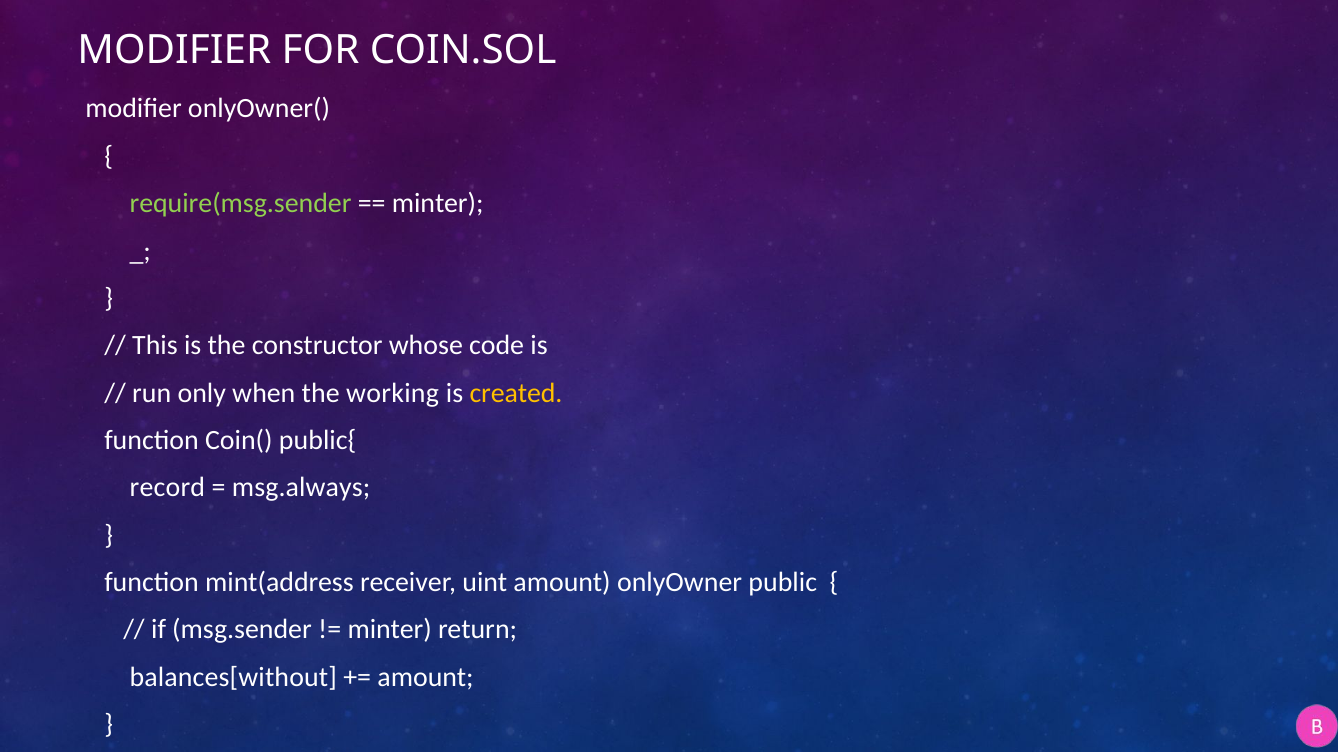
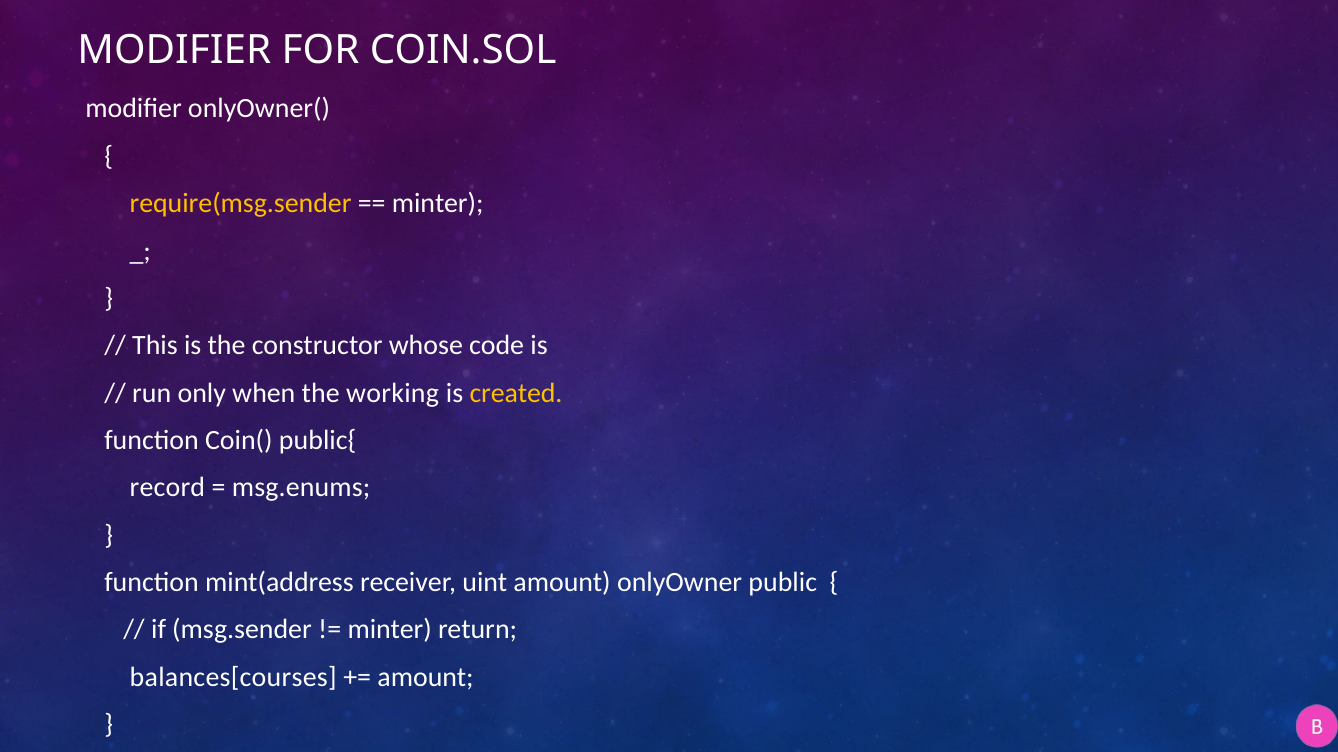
require(msg.sender colour: light green -> yellow (241, 204)
msg.always: msg.always -> msg.enums (301, 488)
balances[without: balances[without -> balances[courses (233, 678)
